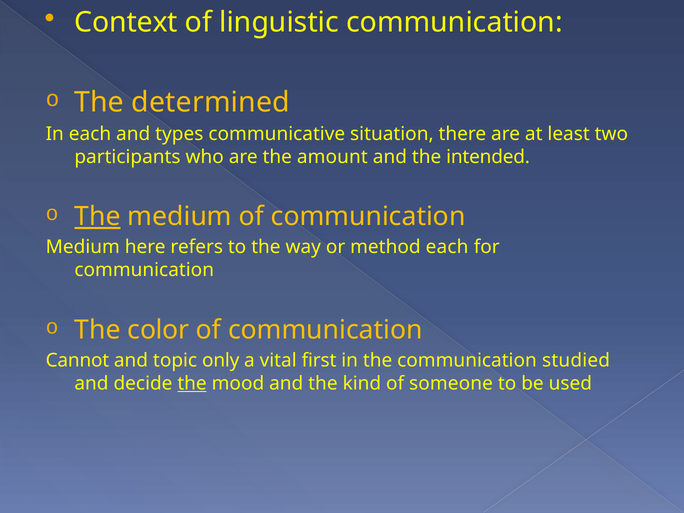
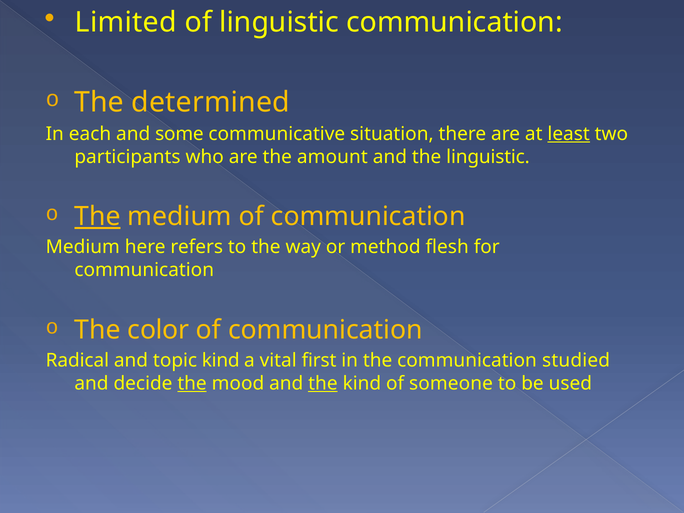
Context: Context -> Limited (126, 22)
types: types -> some (179, 134)
least underline: none -> present (569, 134)
the intended: intended -> linguistic (488, 157)
method each: each -> flesh (447, 247)
Cannot: Cannot -> Radical (77, 361)
topic only: only -> kind (221, 361)
the underline: none -> present (323, 383)
